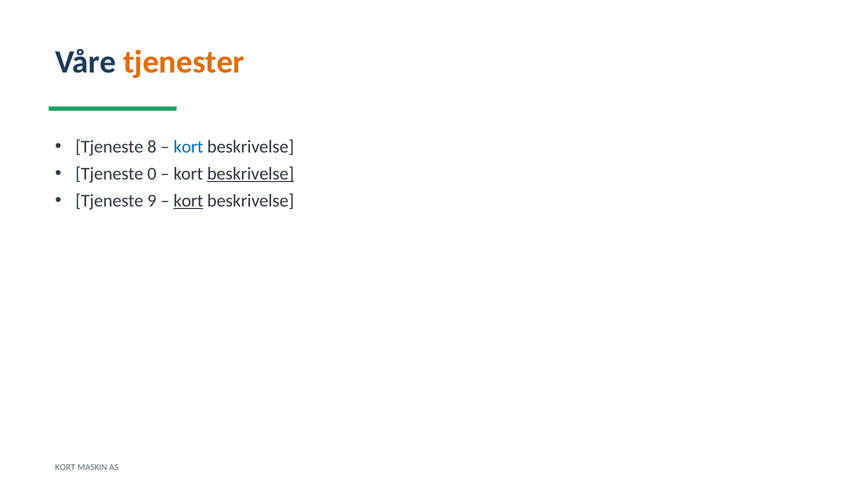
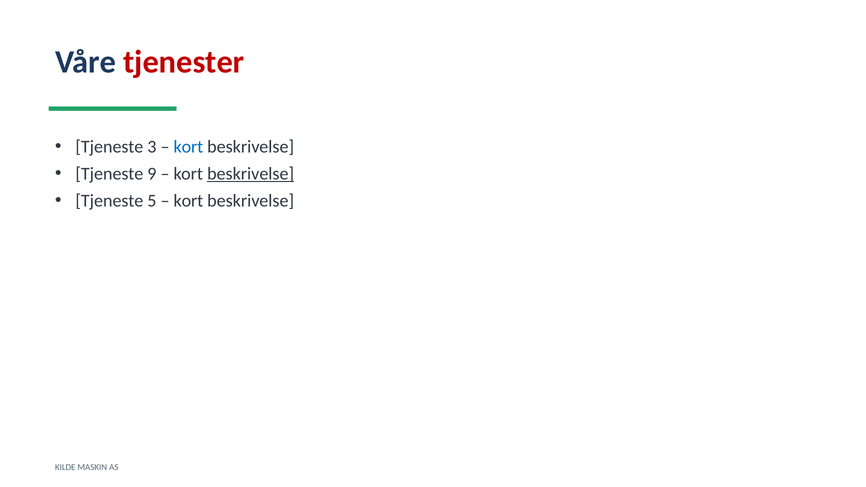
tjenester colour: orange -> red (184, 62)
8: 8 -> 3 (152, 147)
0: 0 -> 9 (152, 174)
9: 9 -> 5 (152, 201)
kort underline: present -> none (188, 201)
KORT: KORT -> KILDE (65, 467)
